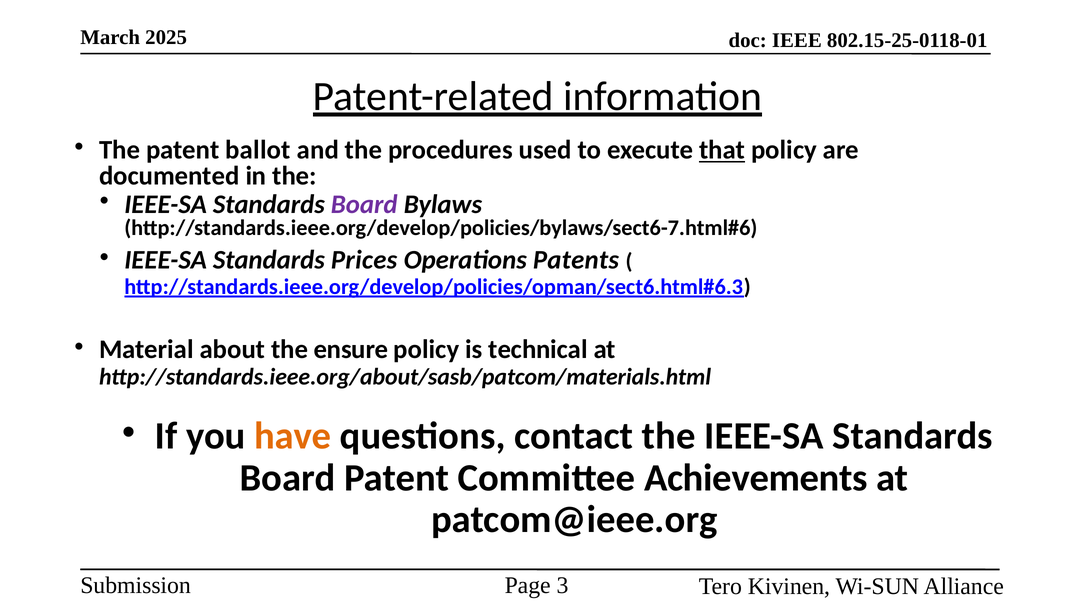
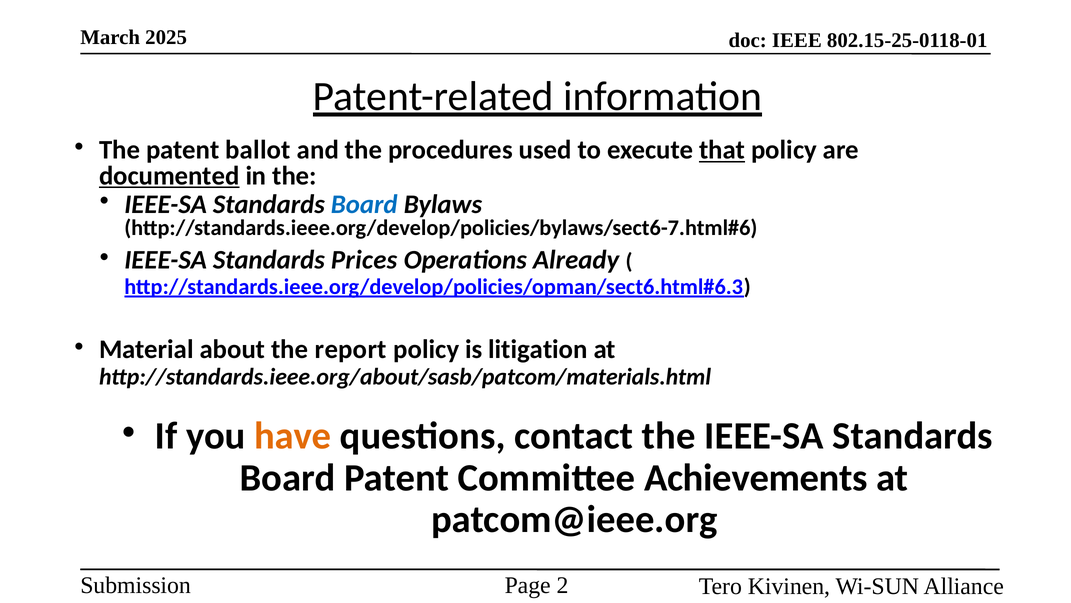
documented underline: none -> present (169, 176)
Board colour: purple -> blue (364, 204)
Patents: Patents -> Already (576, 260)
ensure: ensure -> report (351, 349)
technical: technical -> litigation (538, 349)
3: 3 -> 2 (563, 585)
